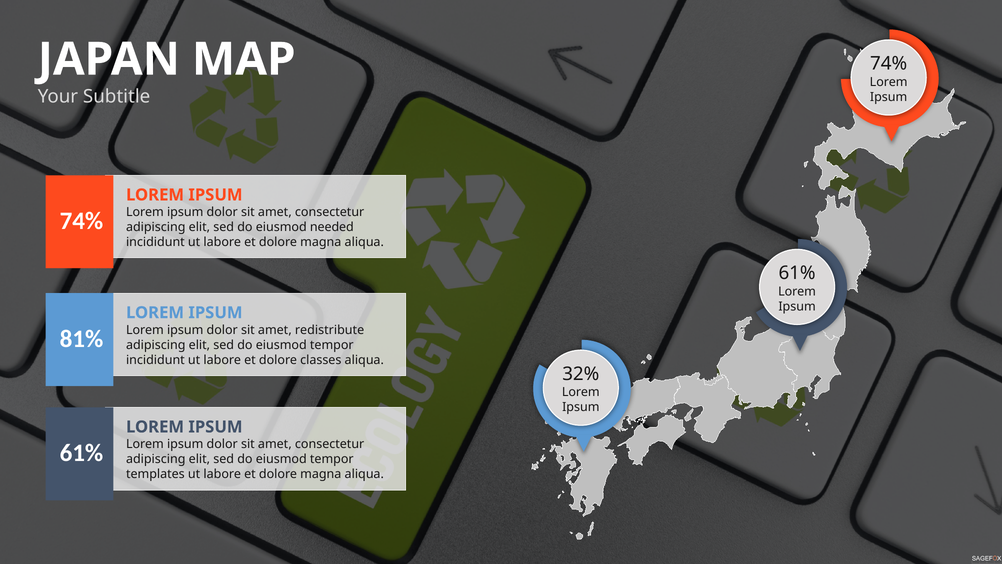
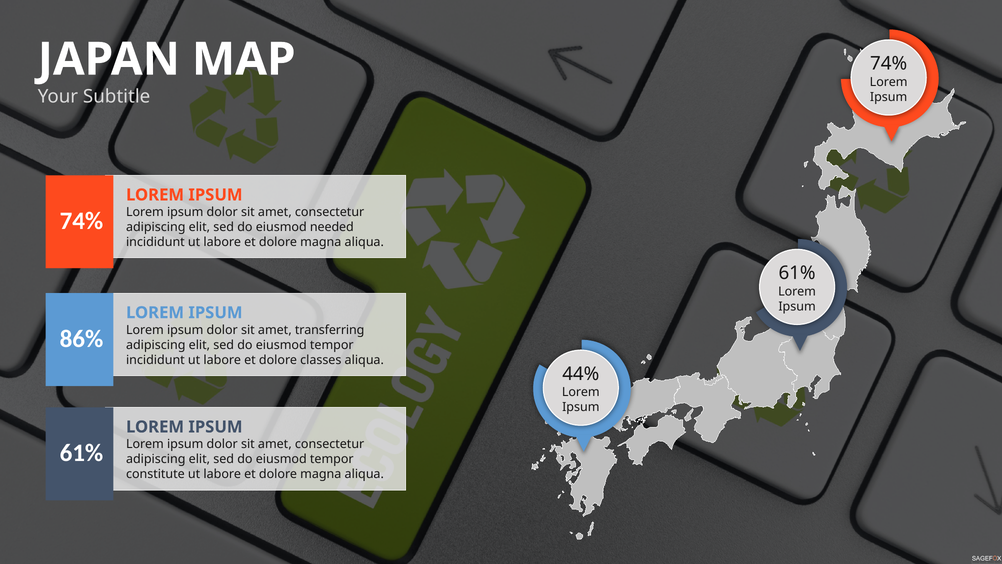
redistribute: redistribute -> transferring (330, 330)
81%: 81% -> 86% (81, 339)
32%: 32% -> 44% (581, 374)
templates: templates -> constitute (155, 474)
